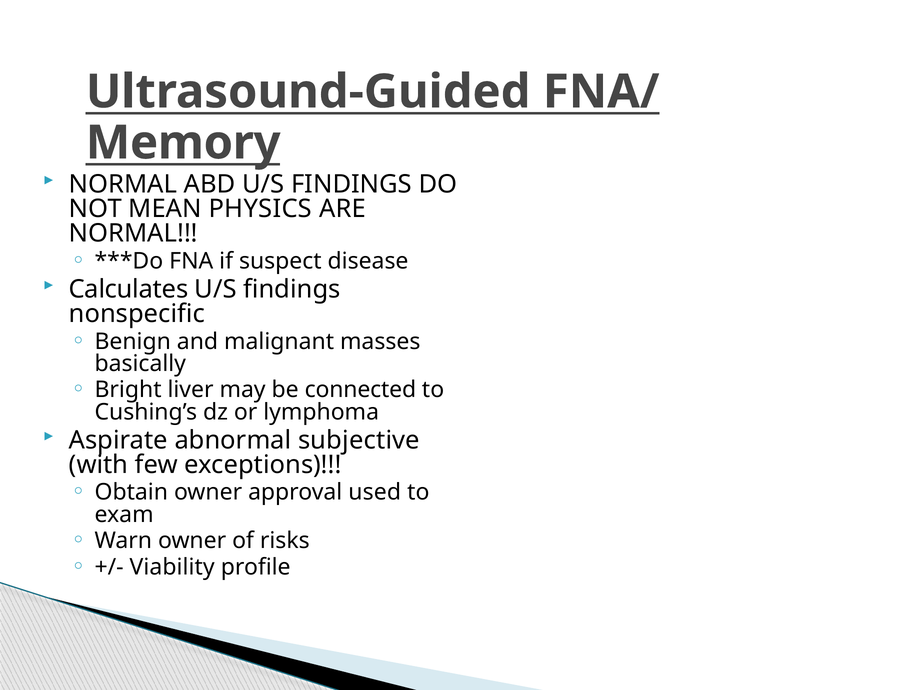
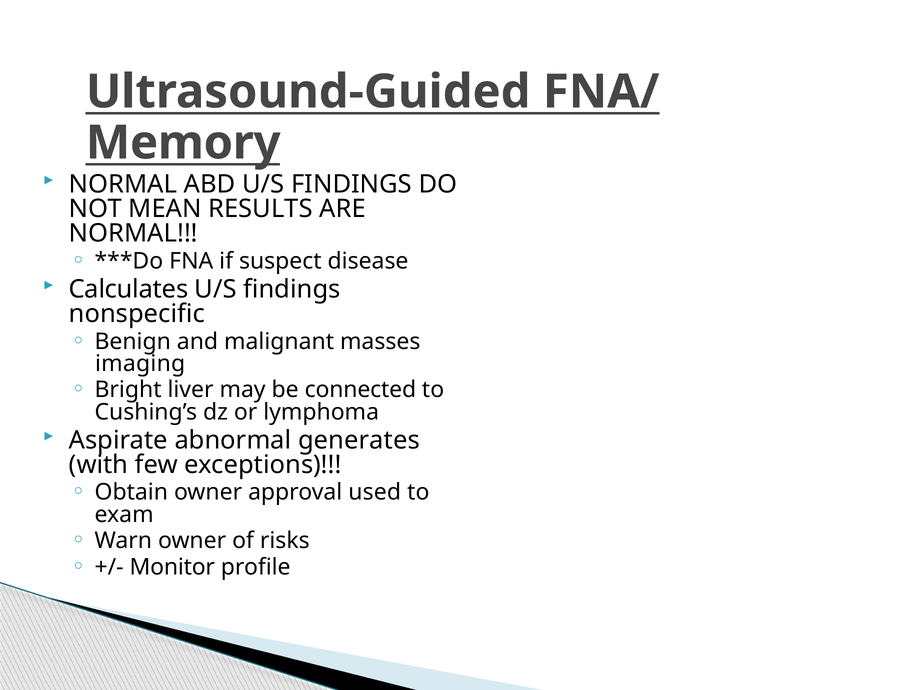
PHYSICS: PHYSICS -> RESULTS (260, 209)
basically: basically -> imaging (140, 364)
subjective: subjective -> generates (359, 440)
Viability: Viability -> Monitor (172, 567)
